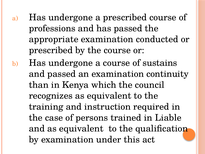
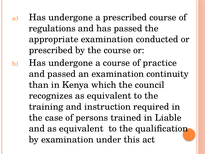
professions: professions -> regulations (52, 28)
sustains: sustains -> practice (160, 63)
